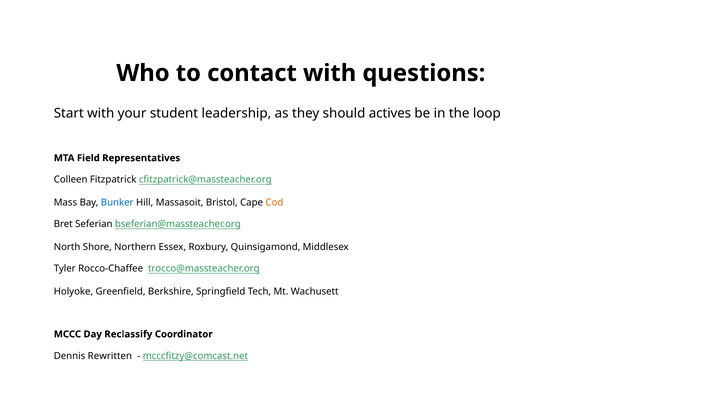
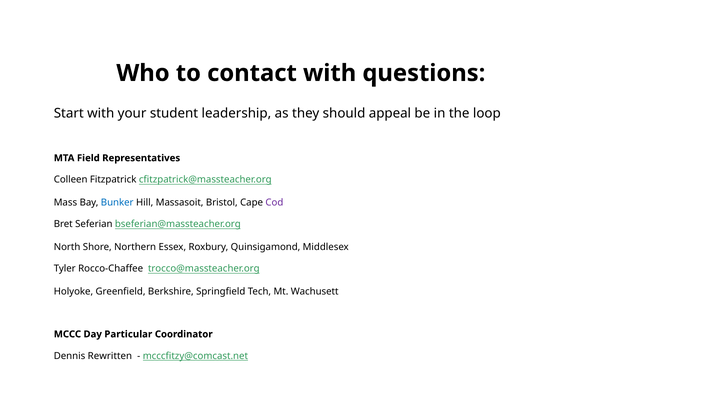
actives: actives -> appeal (390, 113)
Cod colour: orange -> purple (274, 203)
Reclassify: Reclassify -> Particular (128, 334)
